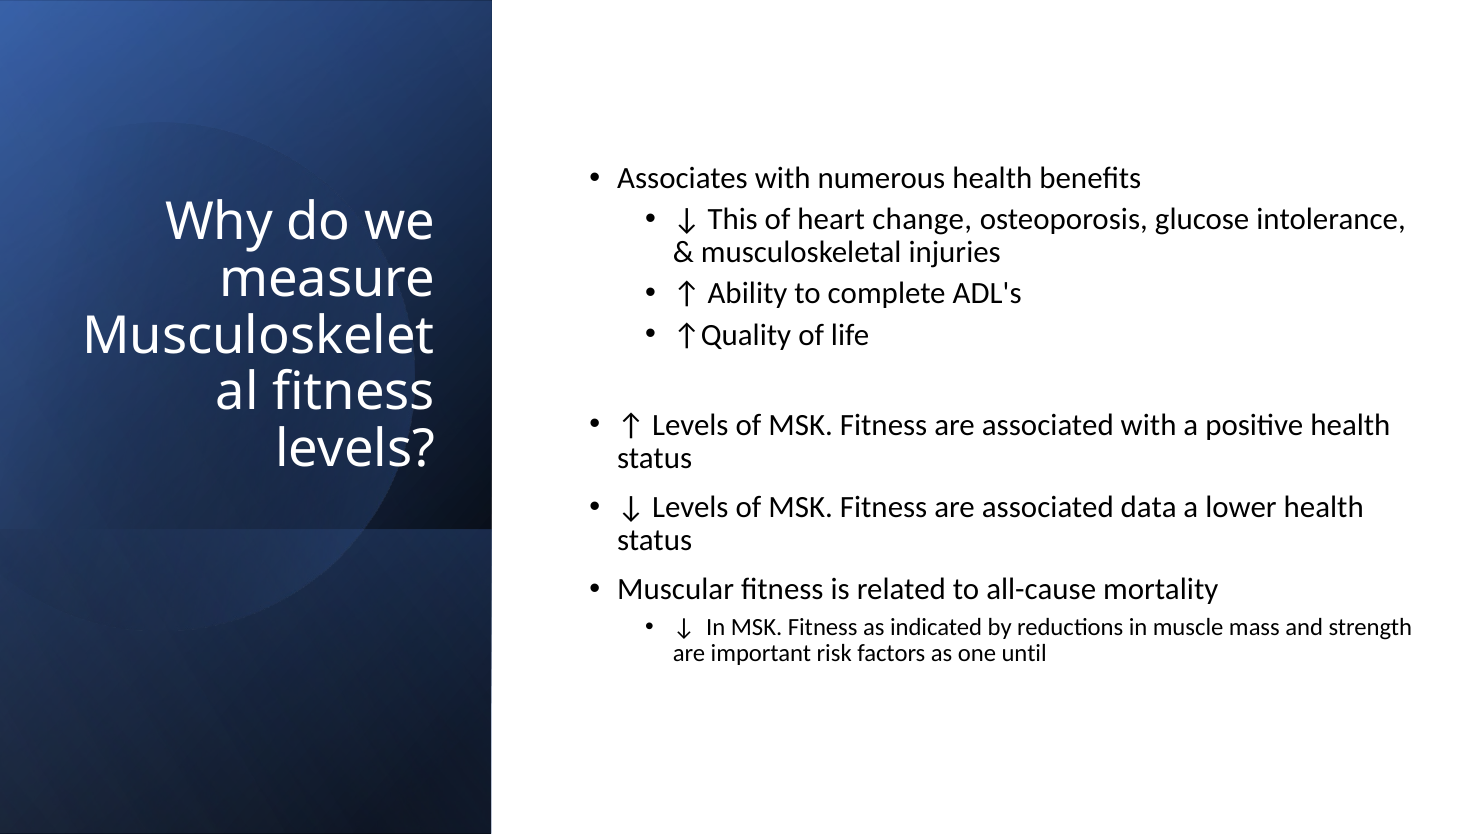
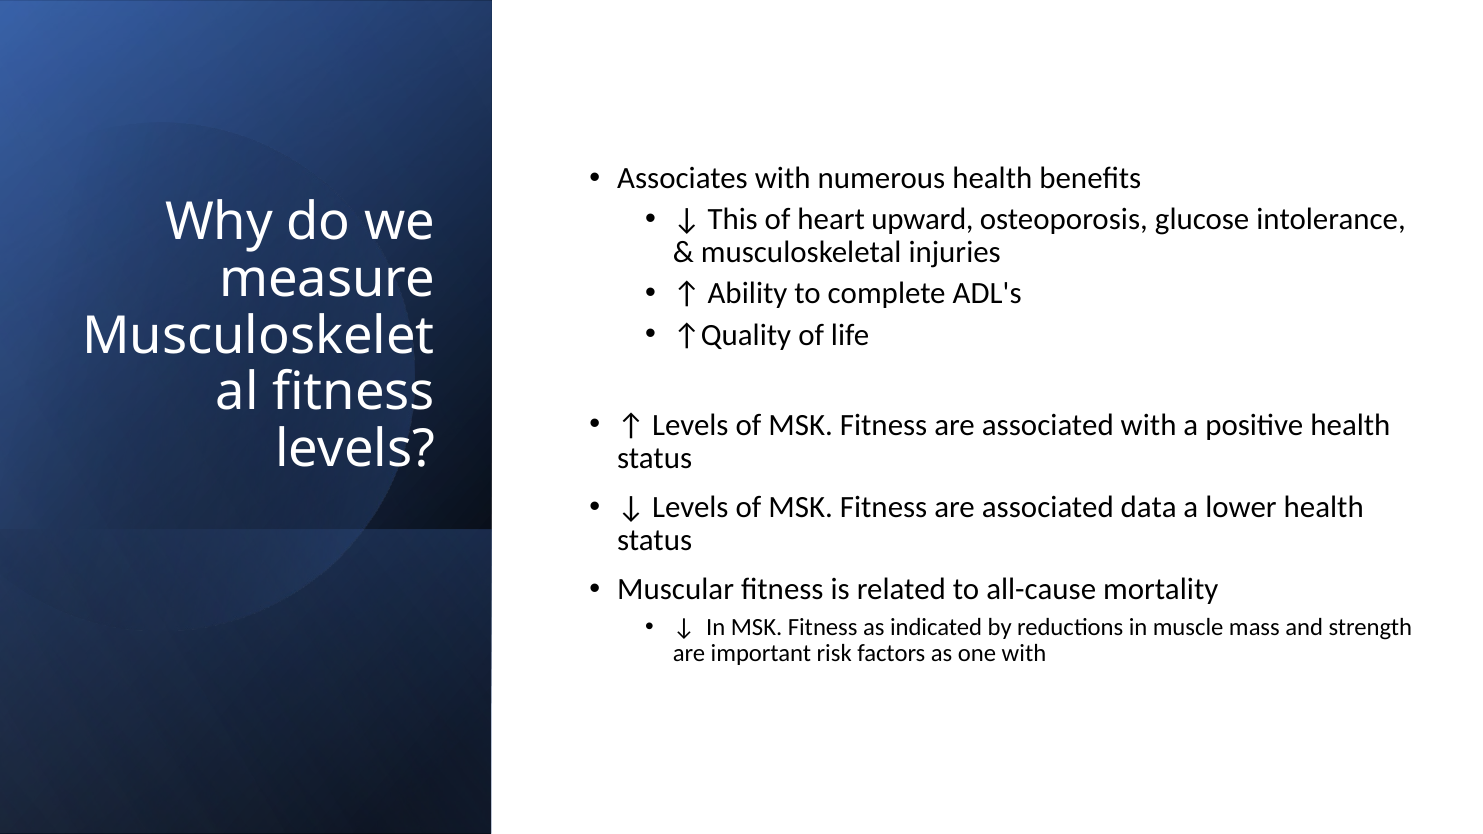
change: change -> upward (923, 219)
one until: until -> with (1024, 654)
